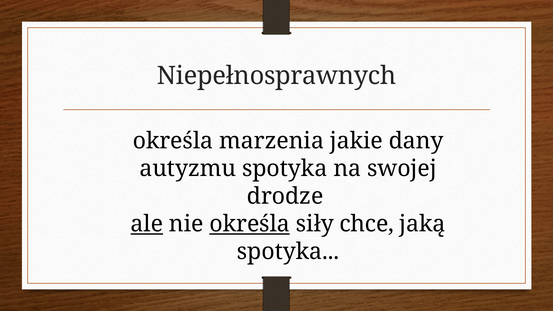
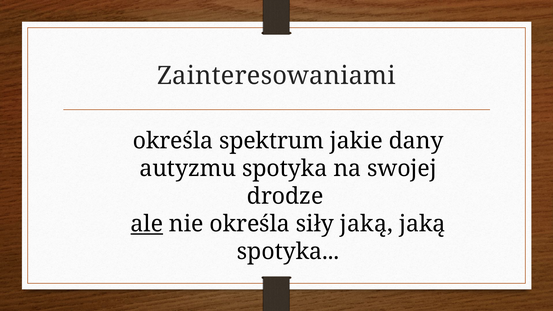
Niepełnosprawnych: Niepełnosprawnych -> Zainteresowaniami (276, 76)
marzenia: marzenia -> spektrum (272, 141)
określa underline: present -> none (250, 224)
siły chce: chce -> jaką (366, 224)
